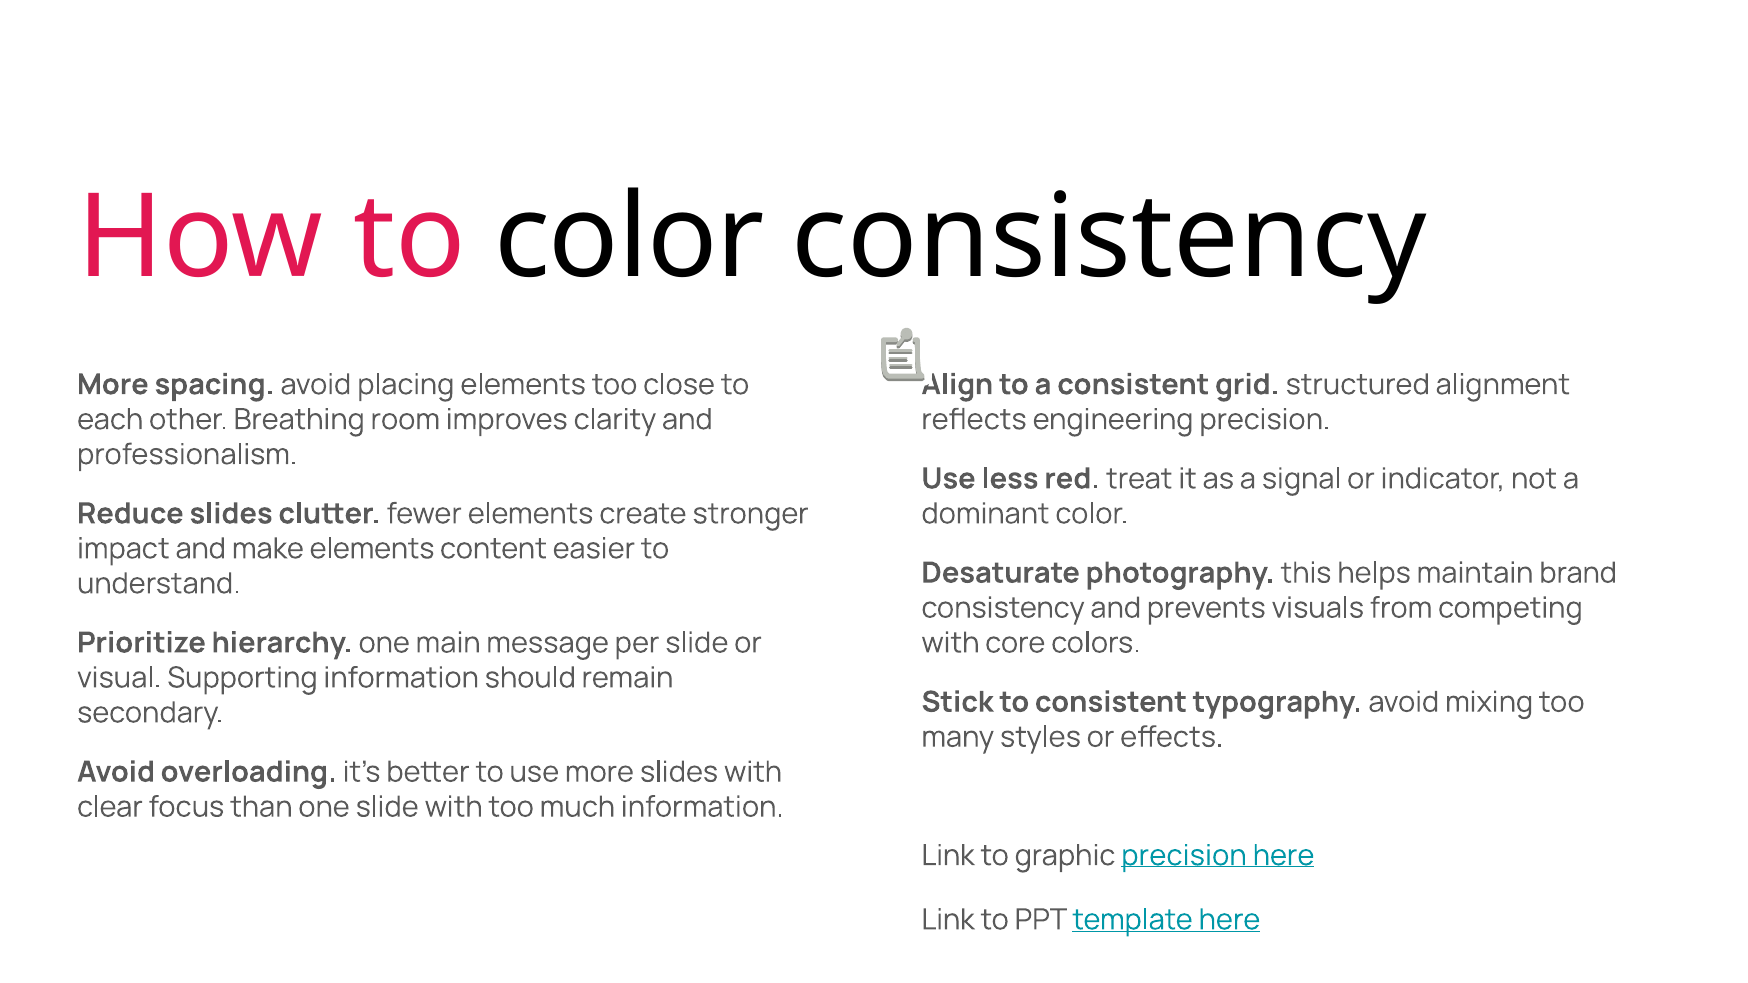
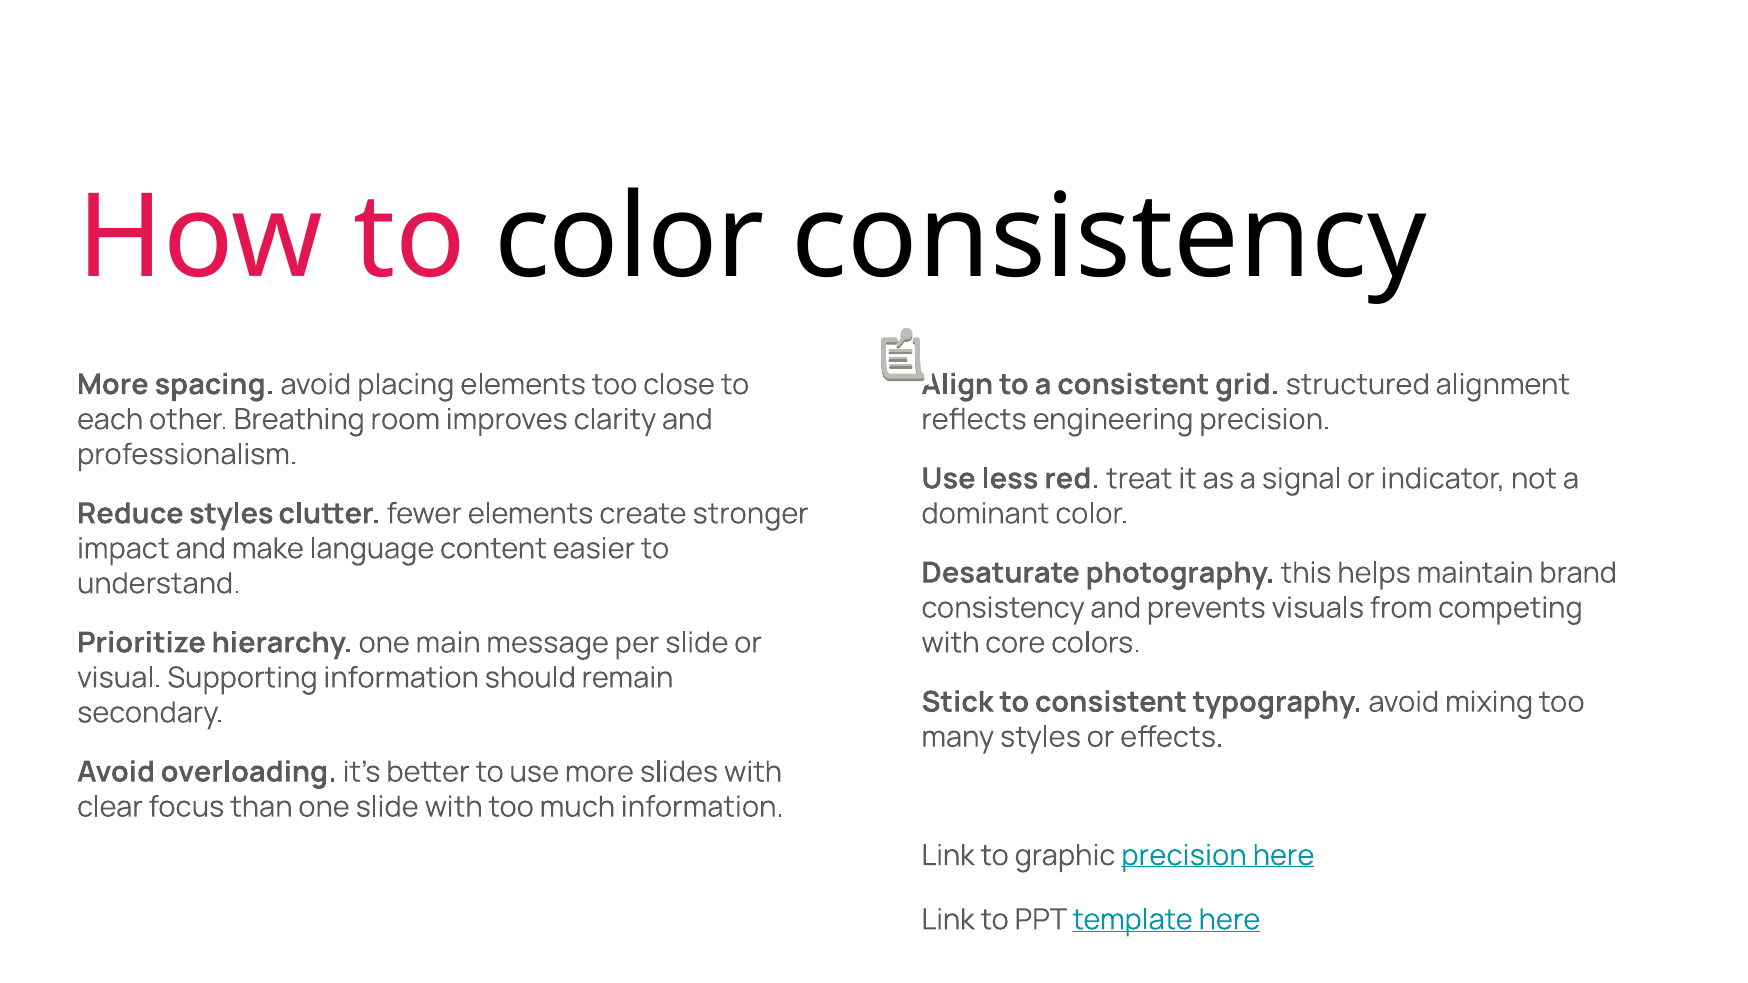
Reduce slides: slides -> styles (231, 514)
make elements: elements -> language (372, 549)
